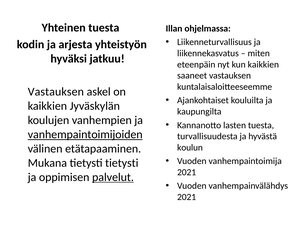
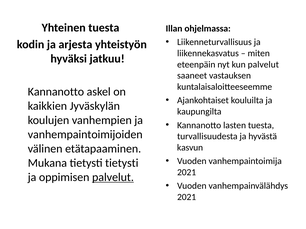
kun kaikkien: kaikkien -> palvelut (263, 65)
Vastauksen: Vastauksen -> Kannanotto (56, 92)
vanhempaintoimijoiden underline: present -> none (85, 135)
koulun: koulun -> kasvun (190, 148)
